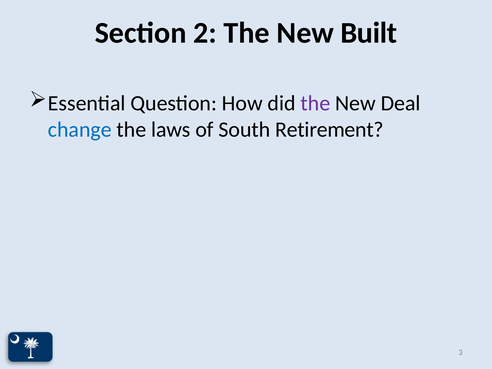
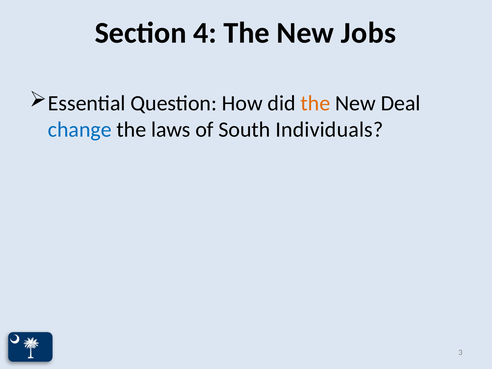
2: 2 -> 4 (205, 33)
Built: Built -> Jobs (369, 33)
the colour: purple -> orange (315, 103)
Retirement: Retirement -> Individuals (329, 129)
